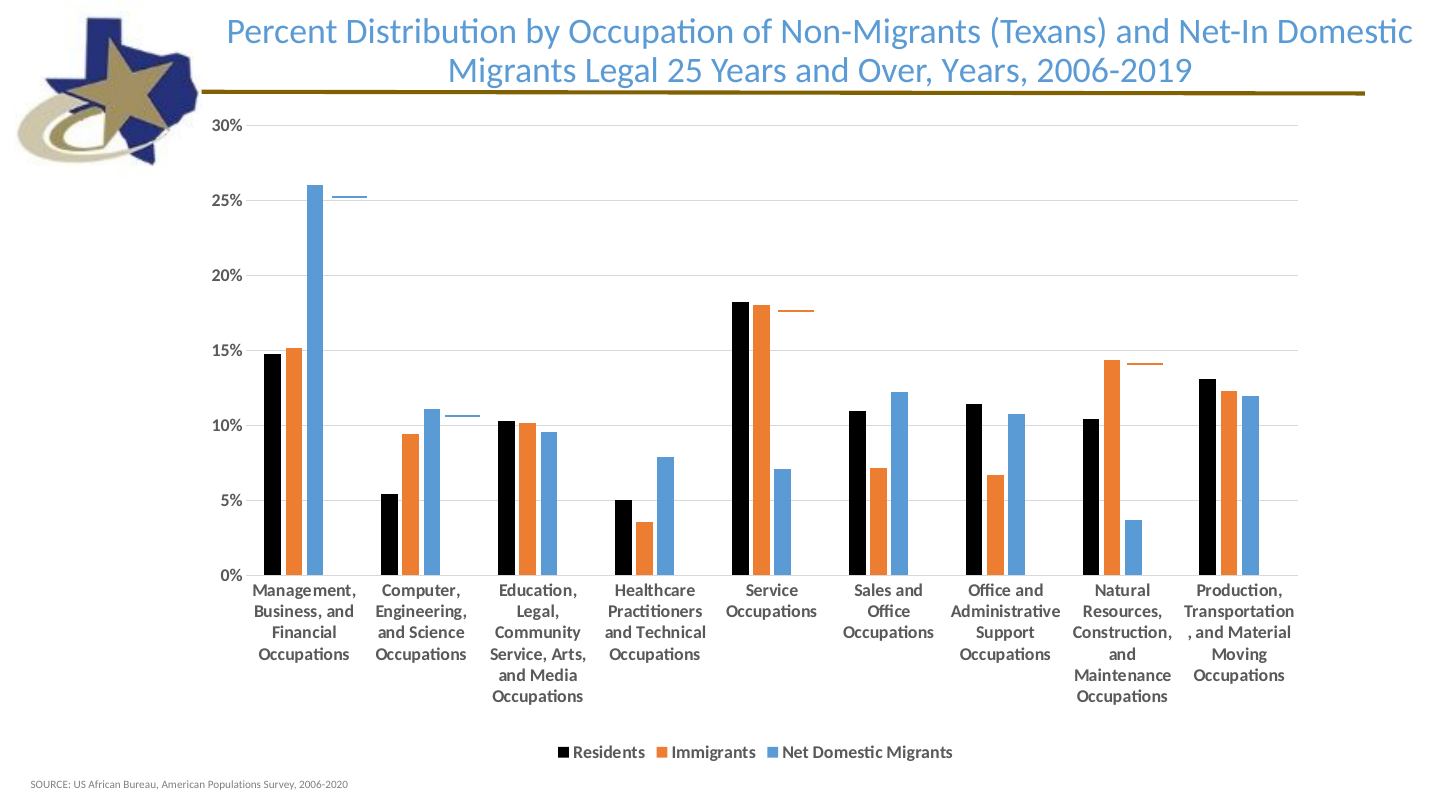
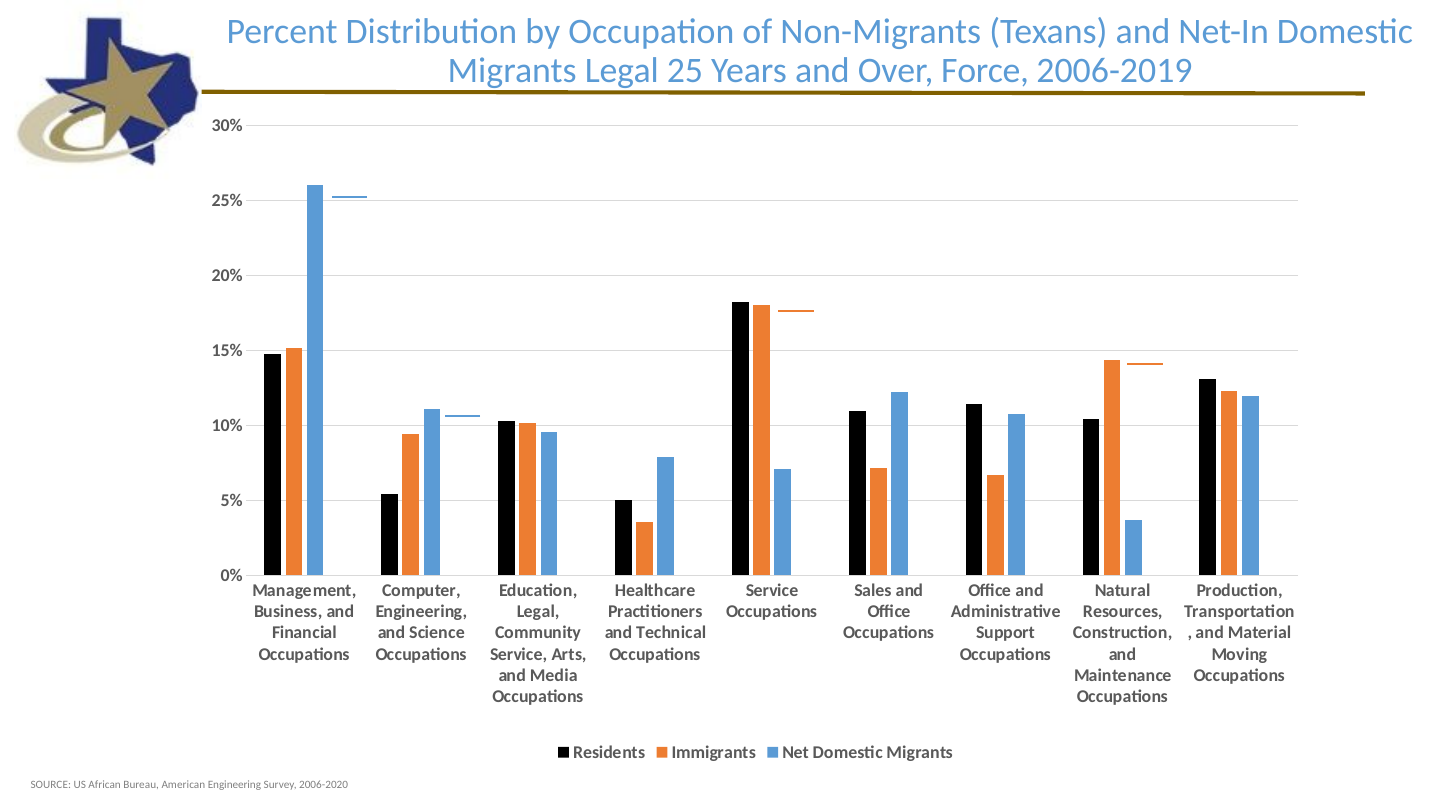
Over Years: Years -> Force (985, 71)
American Populations: Populations -> Engineering (234, 785)
